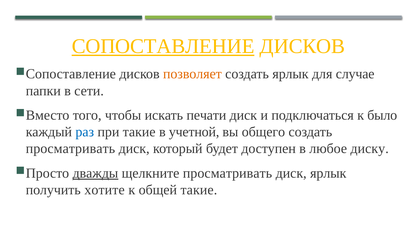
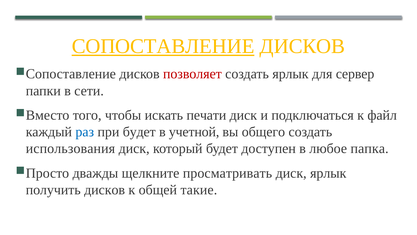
позволяет colour: orange -> red (192, 74)
случае: случае -> сервер (355, 74)
было: было -> файл (382, 115)
при такие: такие -> будет (139, 132)
просматривать: просматривать -> использования (70, 148)
диску: диску -> папка (370, 148)
дважды underline: present -> none (95, 173)
получить хотите: хотите -> дисков (105, 190)
